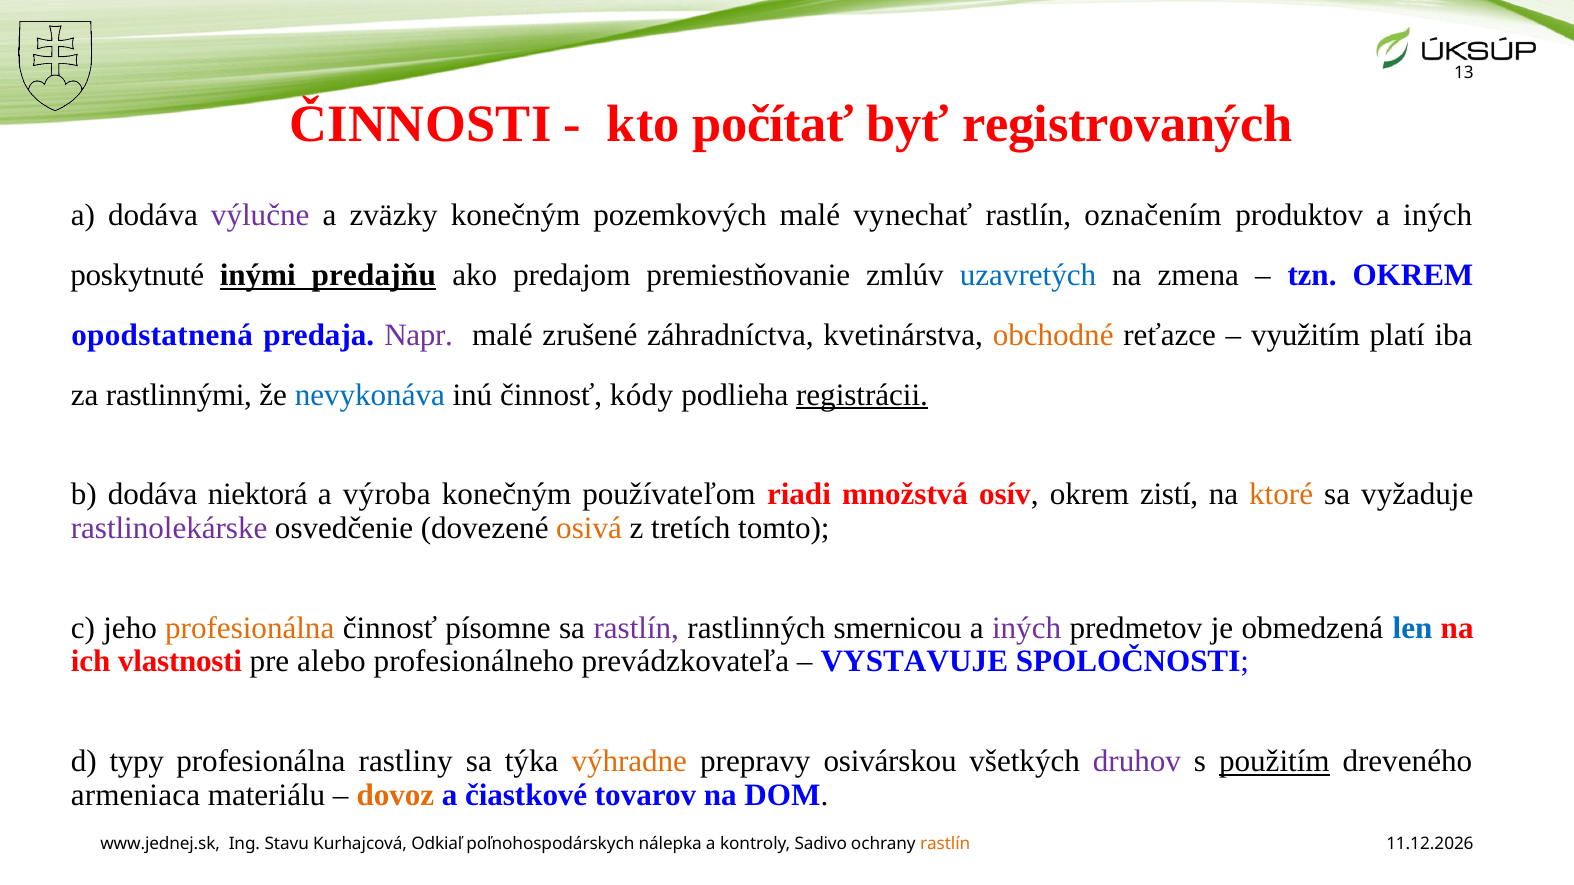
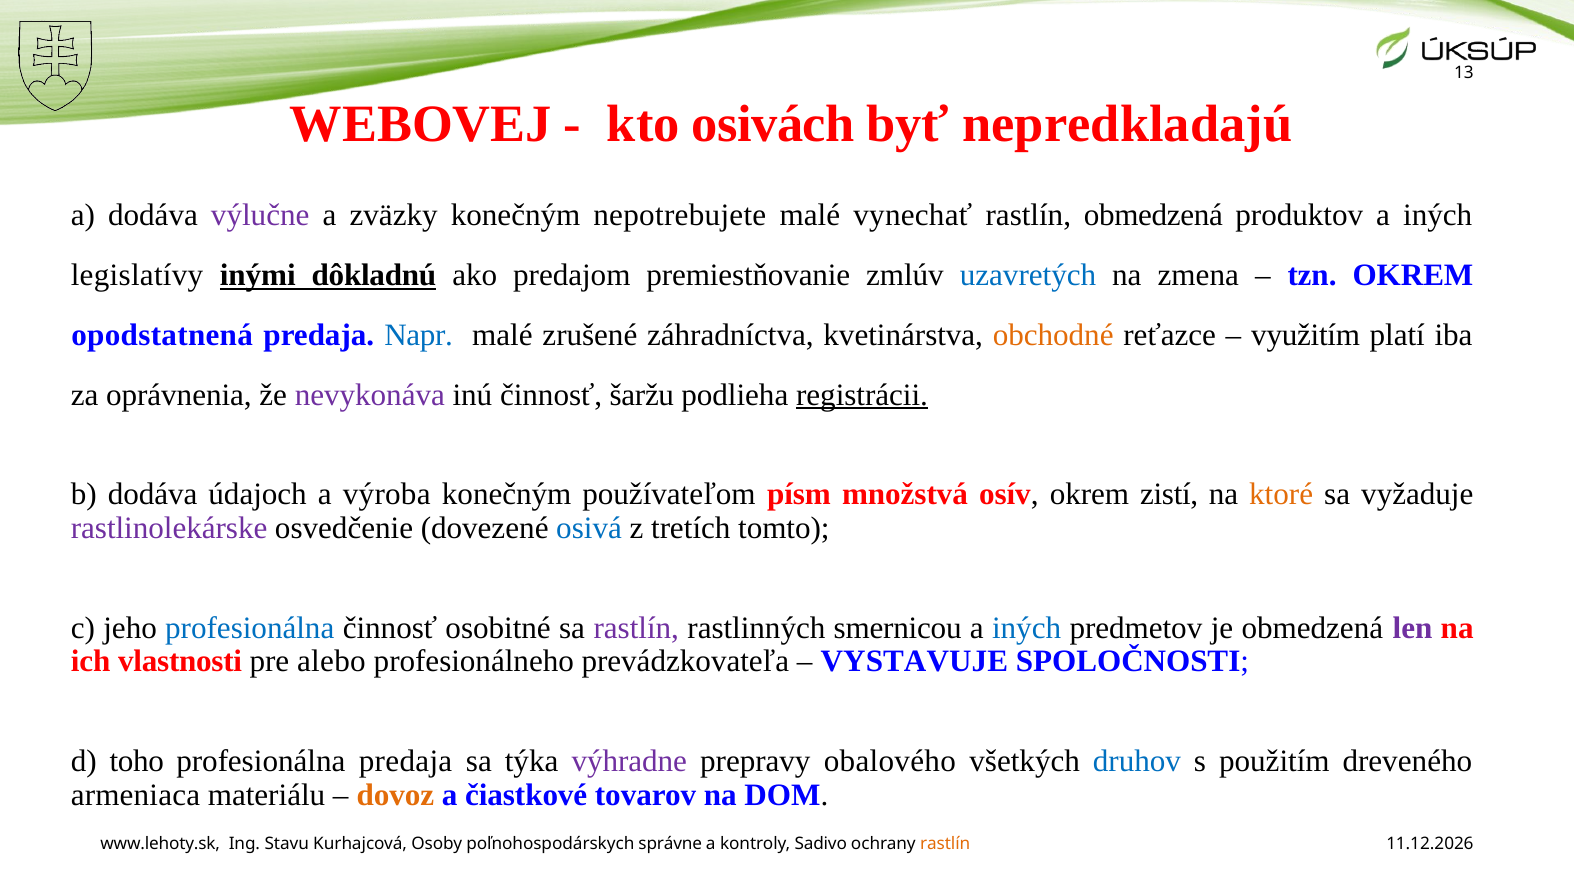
ČINNOSTI: ČINNOSTI -> WEBOVEJ (421, 124)
počítať: počítať -> osivách (773, 124)
registrovaných: registrovaných -> nepredkladajú (1127, 124)
pozemkových: pozemkových -> nepotrebujete (680, 216)
rastlín označením: označením -> obmedzená (1153, 216)
poskytnuté: poskytnuté -> legislatívy (137, 275)
predajňu: predajňu -> dôkladnú (374, 275)
Napr colour: purple -> blue (419, 335)
rastlinnými: rastlinnými -> oprávnenia (179, 395)
nevykonáva colour: blue -> purple (370, 395)
kódy: kódy -> šaržu (642, 395)
niektorá: niektorá -> údajoch (258, 495)
riadi: riadi -> písm (799, 495)
osivá colour: orange -> blue (589, 528)
profesionálna colour: orange -> blue (250, 628)
písomne: písomne -> osobitné (498, 628)
iných colour: purple -> blue (1027, 628)
len colour: blue -> purple (1413, 628)
typy: typy -> toho (137, 762)
profesionálna rastliny: rastliny -> predaja (406, 762)
výhradne colour: orange -> purple (629, 762)
osivárskou: osivárskou -> obalového (890, 762)
druhov colour: purple -> blue (1137, 762)
použitím underline: present -> none (1274, 762)
www.jednej.sk: www.jednej.sk -> www.lehoty.sk (160, 844)
Odkiaľ: Odkiaľ -> Osoby (437, 844)
nálepka: nálepka -> správne (670, 844)
